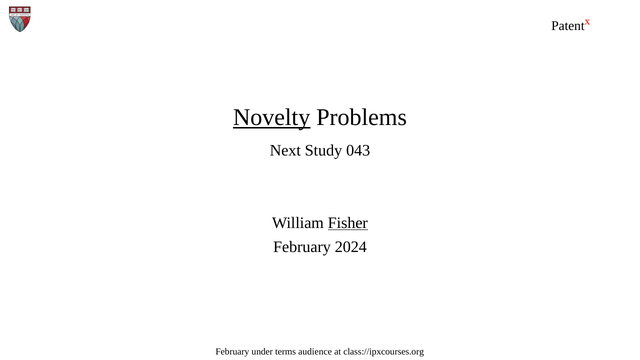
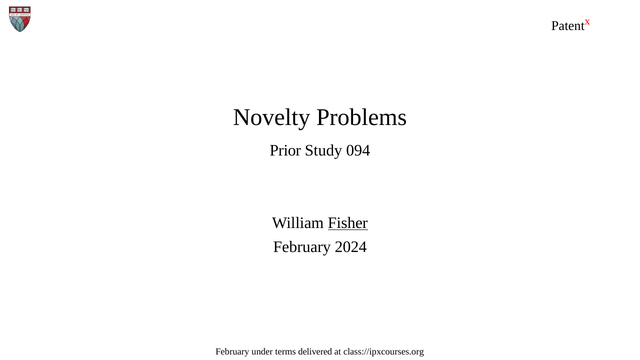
Novelty underline: present -> none (272, 117)
Next: Next -> Prior (285, 150)
043: 043 -> 094 (358, 150)
audience: audience -> delivered (315, 352)
